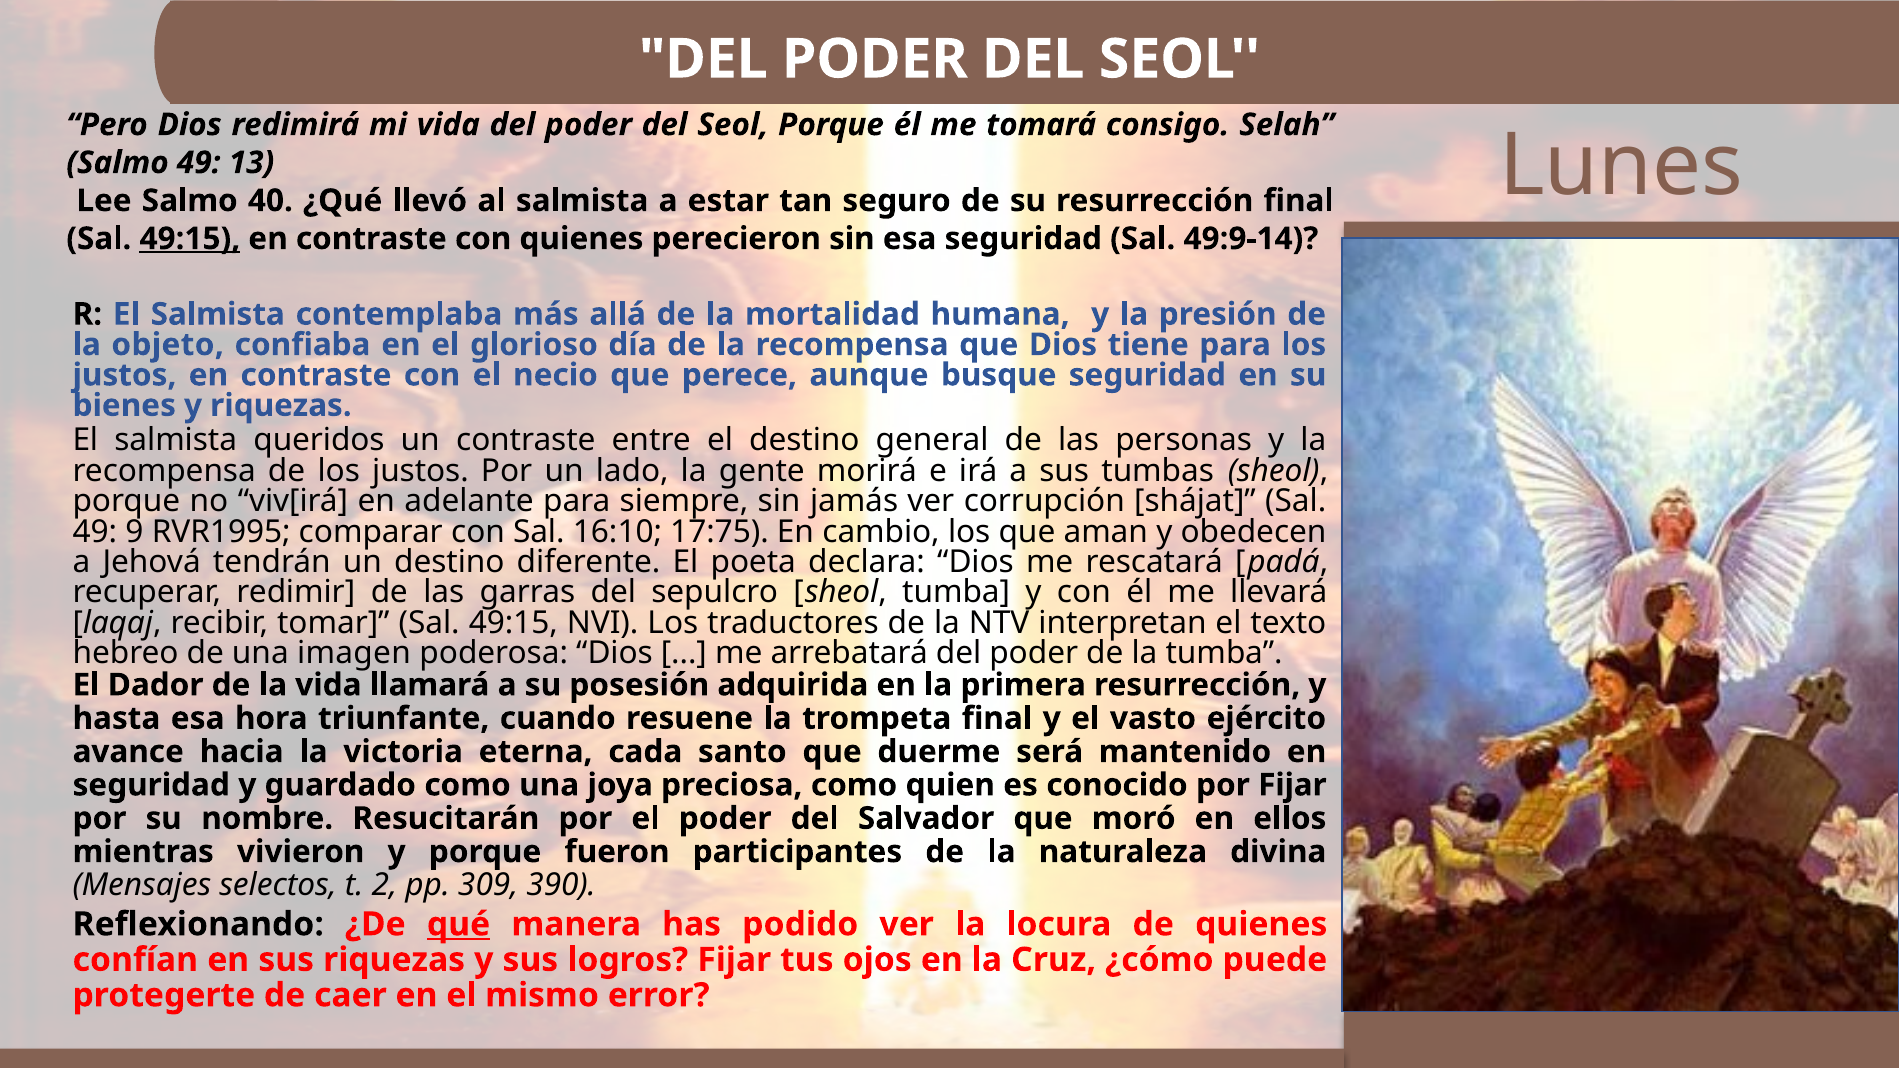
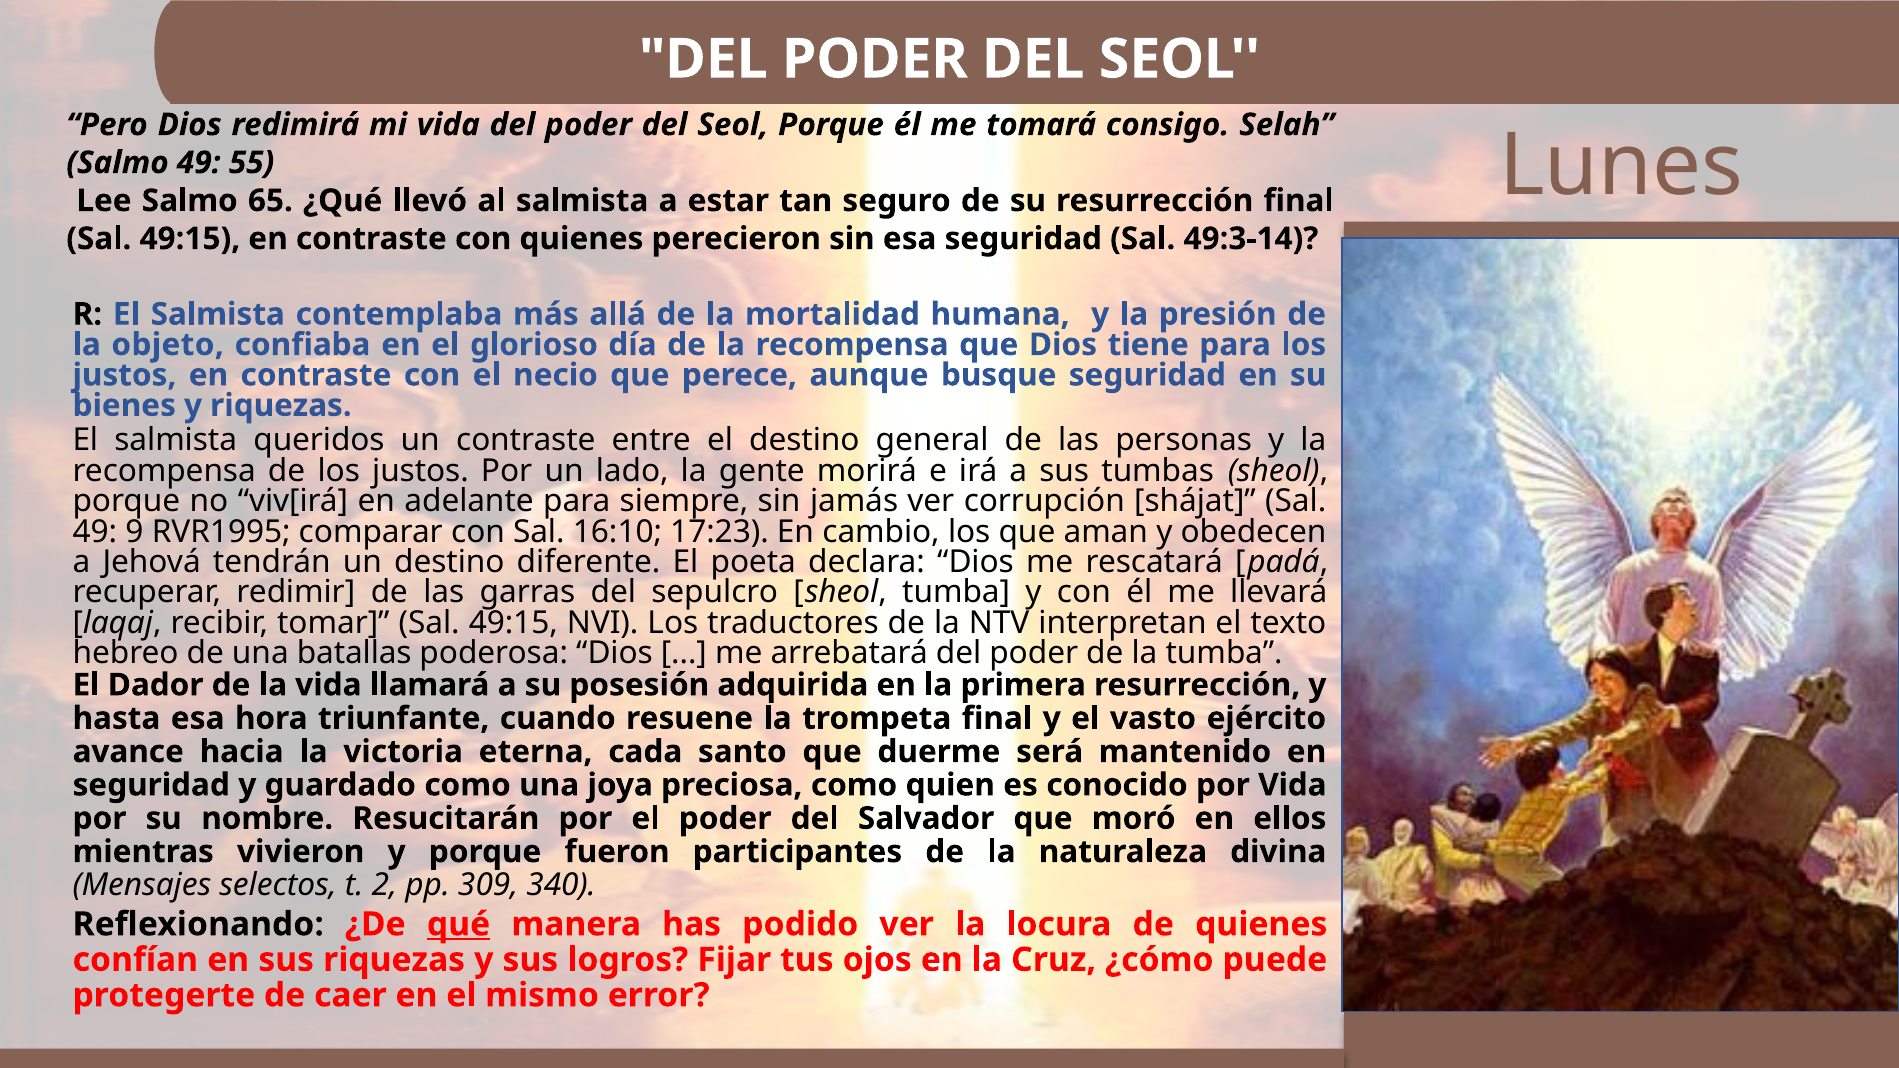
13: 13 -> 55 (252, 163)
40: 40 -> 65 (270, 201)
49:15 underline: present -> none (190, 239)
49:9-14: 49:9-14 -> 49:3-14 (1251, 239)
17:75: 17:75 -> 17:23 (719, 532)
imagen: imagen -> batallas (354, 653)
por Fijar: Fijar -> Vida (1292, 785)
390: 390 -> 340 (561, 885)
